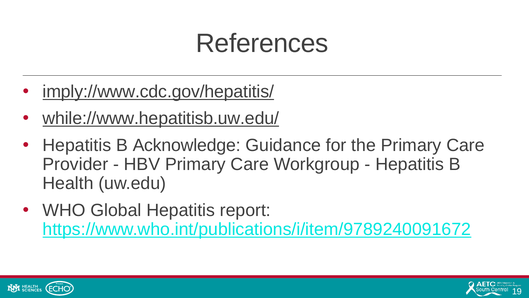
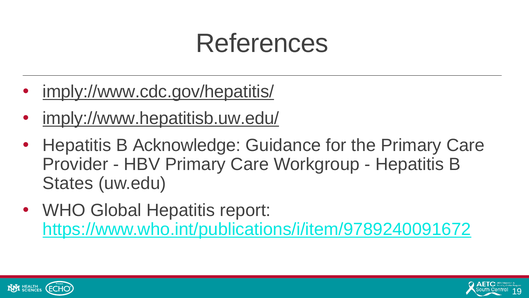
while://www.hepatitisb.uw.edu/: while://www.hepatitisb.uw.edu/ -> imply://www.hepatitisb.uw.edu/ (161, 118)
Health: Health -> States (68, 183)
